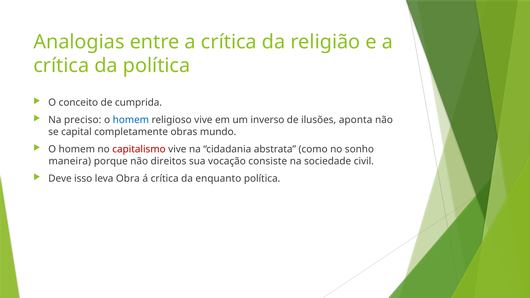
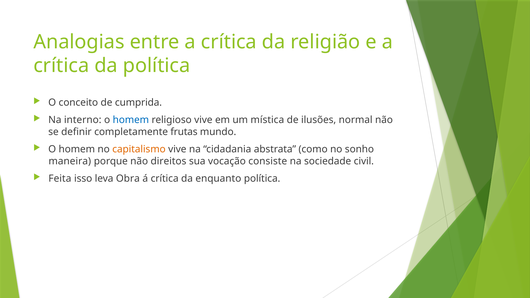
preciso: preciso -> interno (83, 120)
inverso: inverso -> mística (267, 120)
aponta: aponta -> normal (356, 120)
capital: capital -> definir (76, 132)
obras: obras -> frutas (184, 132)
capitalismo colour: red -> orange (139, 149)
Deve: Deve -> Feita (60, 179)
